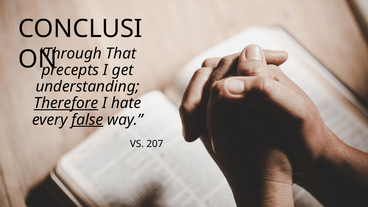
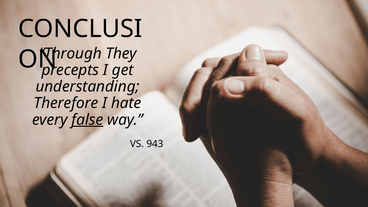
That: That -> They (121, 54)
Therefore underline: present -> none (66, 103)
207: 207 -> 943 (155, 144)
